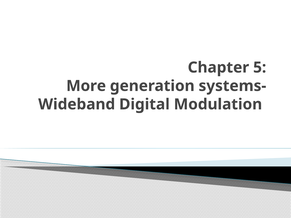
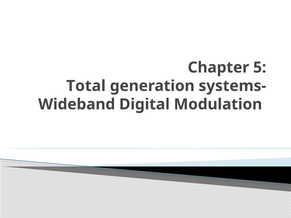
More: More -> Total (86, 86)
